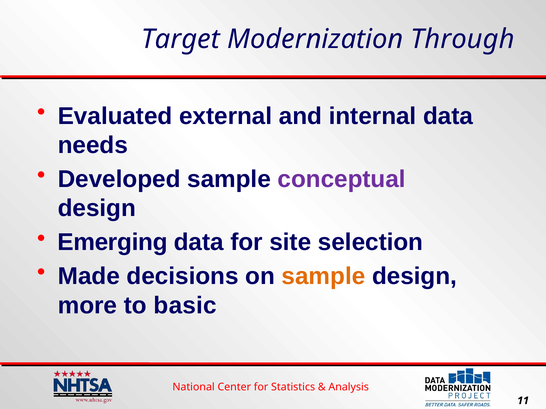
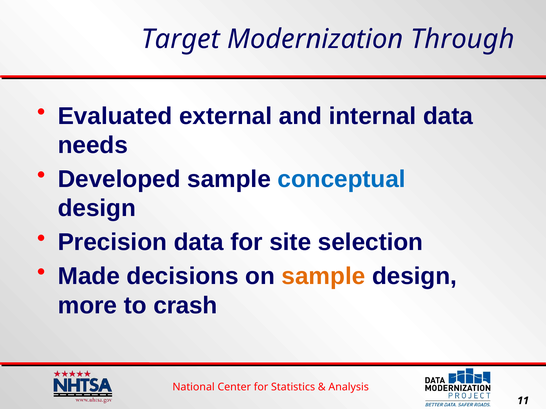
conceptual colour: purple -> blue (342, 179)
Emerging: Emerging -> Precision (112, 243)
basic: basic -> crash (185, 306)
